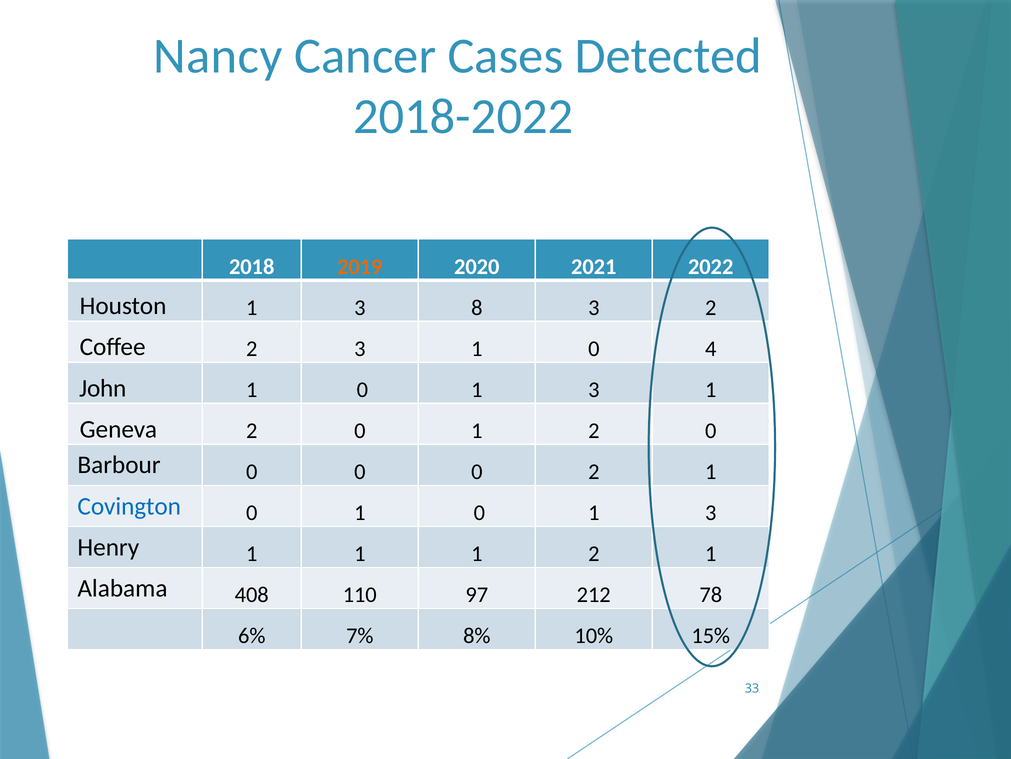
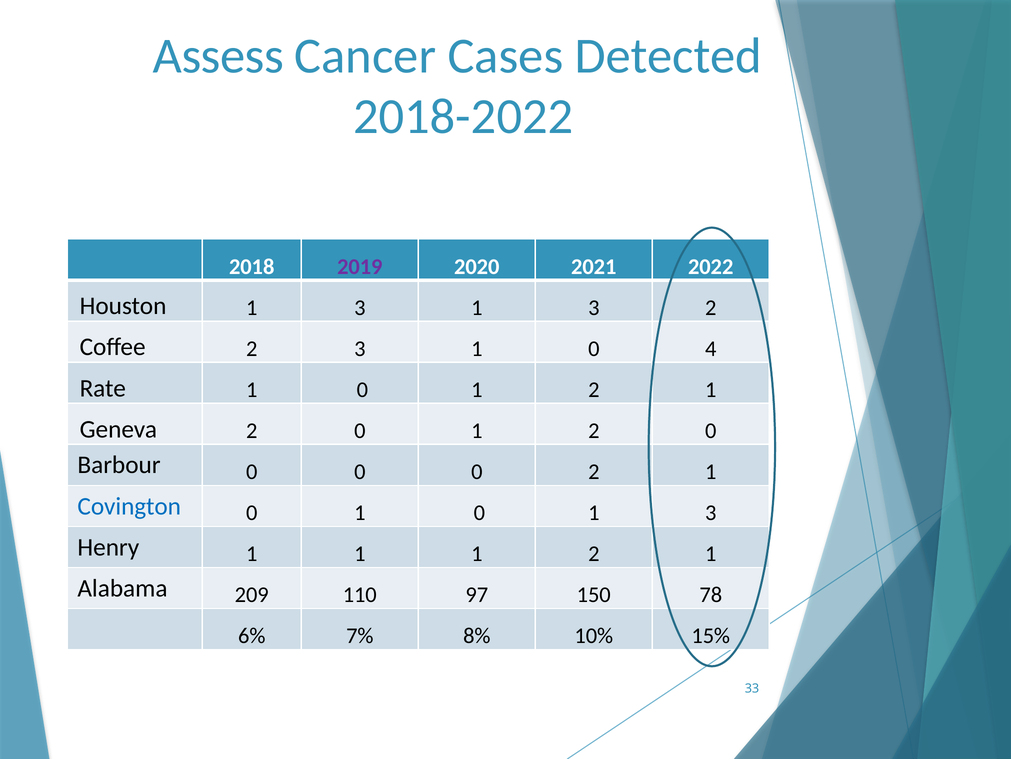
Nancy: Nancy -> Assess (218, 56)
2019 colour: orange -> purple (360, 266)
1 3 8: 8 -> 1 (477, 307)
John: John -> Rate (103, 388)
3: 3 -> 2 (594, 389)
408: 408 -> 209 (252, 594)
212: 212 -> 150 (594, 594)
